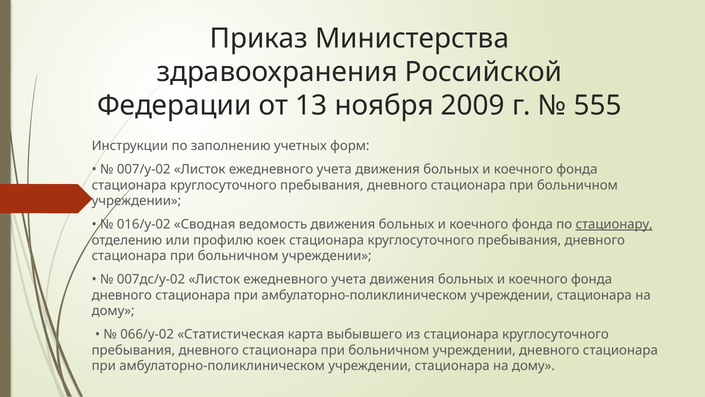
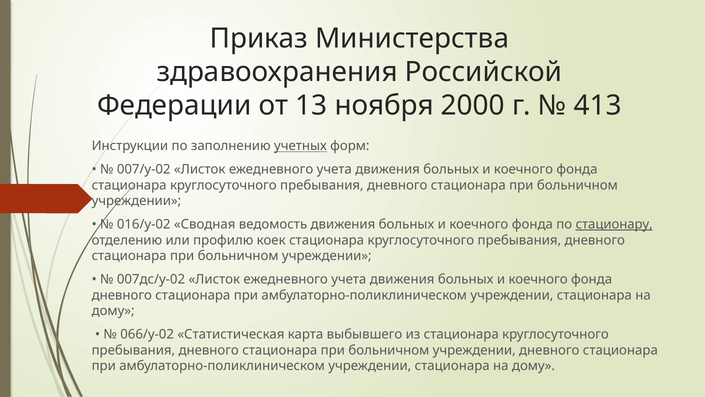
2009: 2009 -> 2000 (473, 105)
555: 555 -> 413 (598, 105)
учетных underline: none -> present (300, 146)
